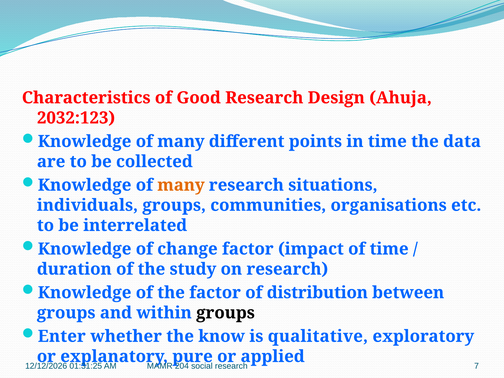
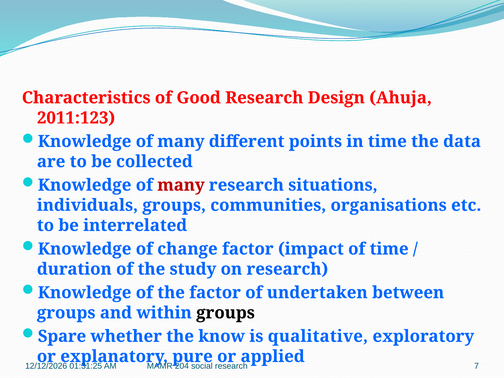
2032:123: 2032:123 -> 2011:123 (76, 118)
many colour: orange -> red (181, 185)
distribution: distribution -> undertaken (317, 293)
Enter: Enter -> Spare (62, 336)
